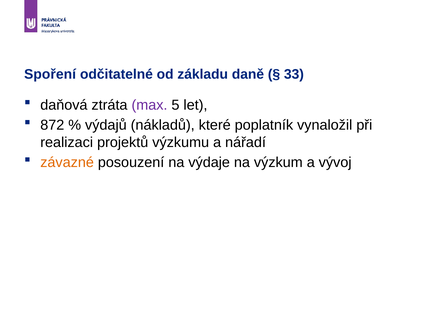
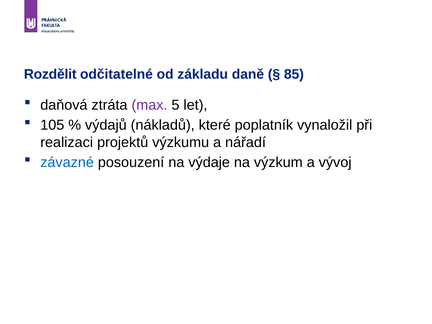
Spoření: Spoření -> Rozdělit (50, 74)
33: 33 -> 85 (294, 74)
872: 872 -> 105 (52, 125)
závazné colour: orange -> blue (67, 163)
